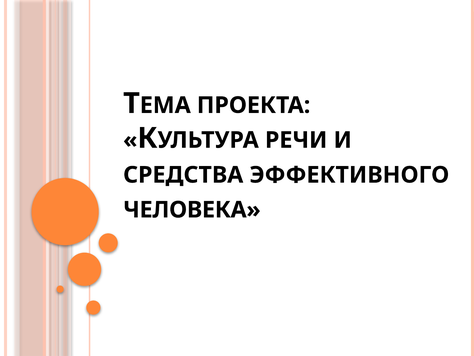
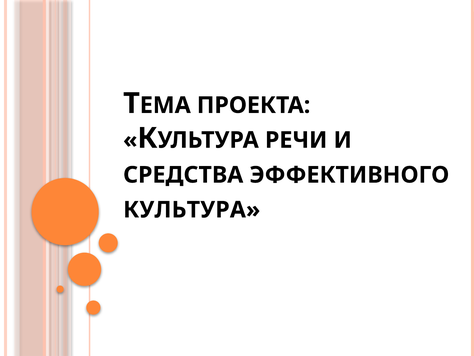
ЧЕЛОВЕКА: ЧЕЛОВЕКА -> КУЛЬТУРА (192, 210)
